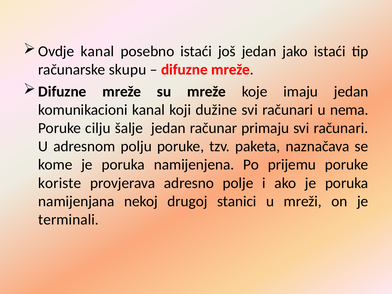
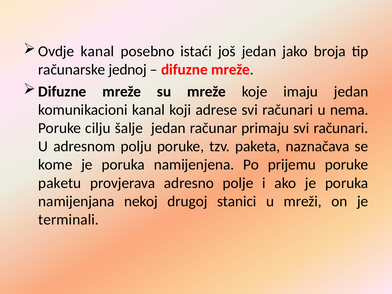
jako istaći: istaći -> broja (330, 51)
skupu: skupu -> jednoj (128, 70)
dužine: dužine -> adrese (216, 110)
koriste: koriste -> paketu (60, 183)
